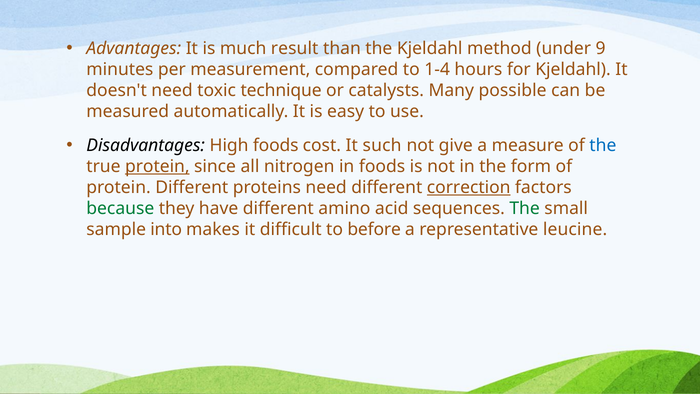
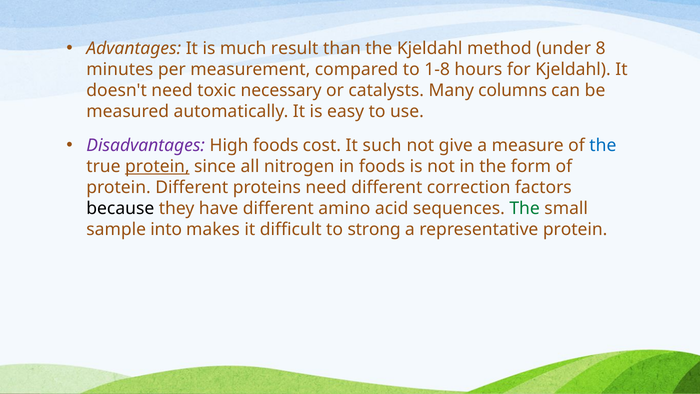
9: 9 -> 8 (601, 48)
1-4: 1-4 -> 1-8 (437, 69)
technique: technique -> necessary (281, 90)
possible: possible -> columns (513, 90)
Disadvantages colour: black -> purple (146, 145)
correction underline: present -> none (469, 187)
because colour: green -> black (120, 208)
before: before -> strong (374, 229)
representative leucine: leucine -> protein (575, 229)
